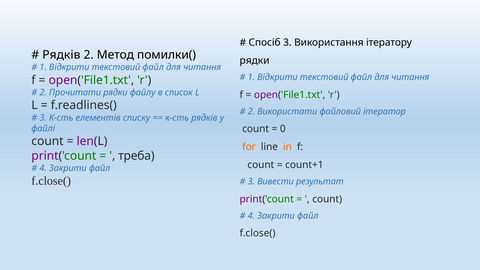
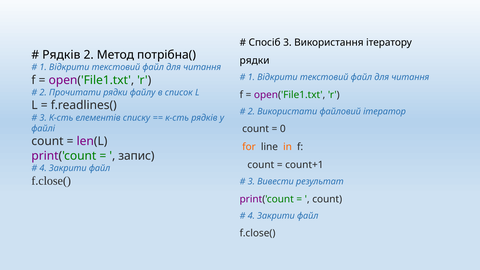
помилки(: помилки( -> потрібна( (167, 55)
треба: треба -> запис (136, 156)
